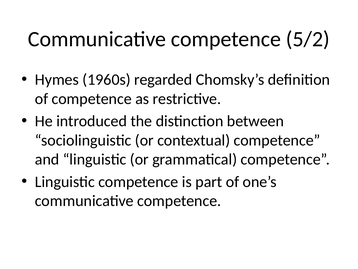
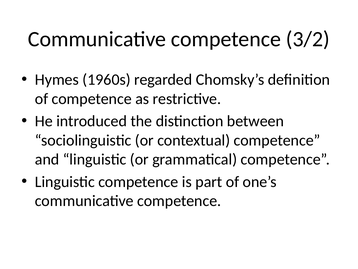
5/2: 5/2 -> 3/2 (308, 39)
